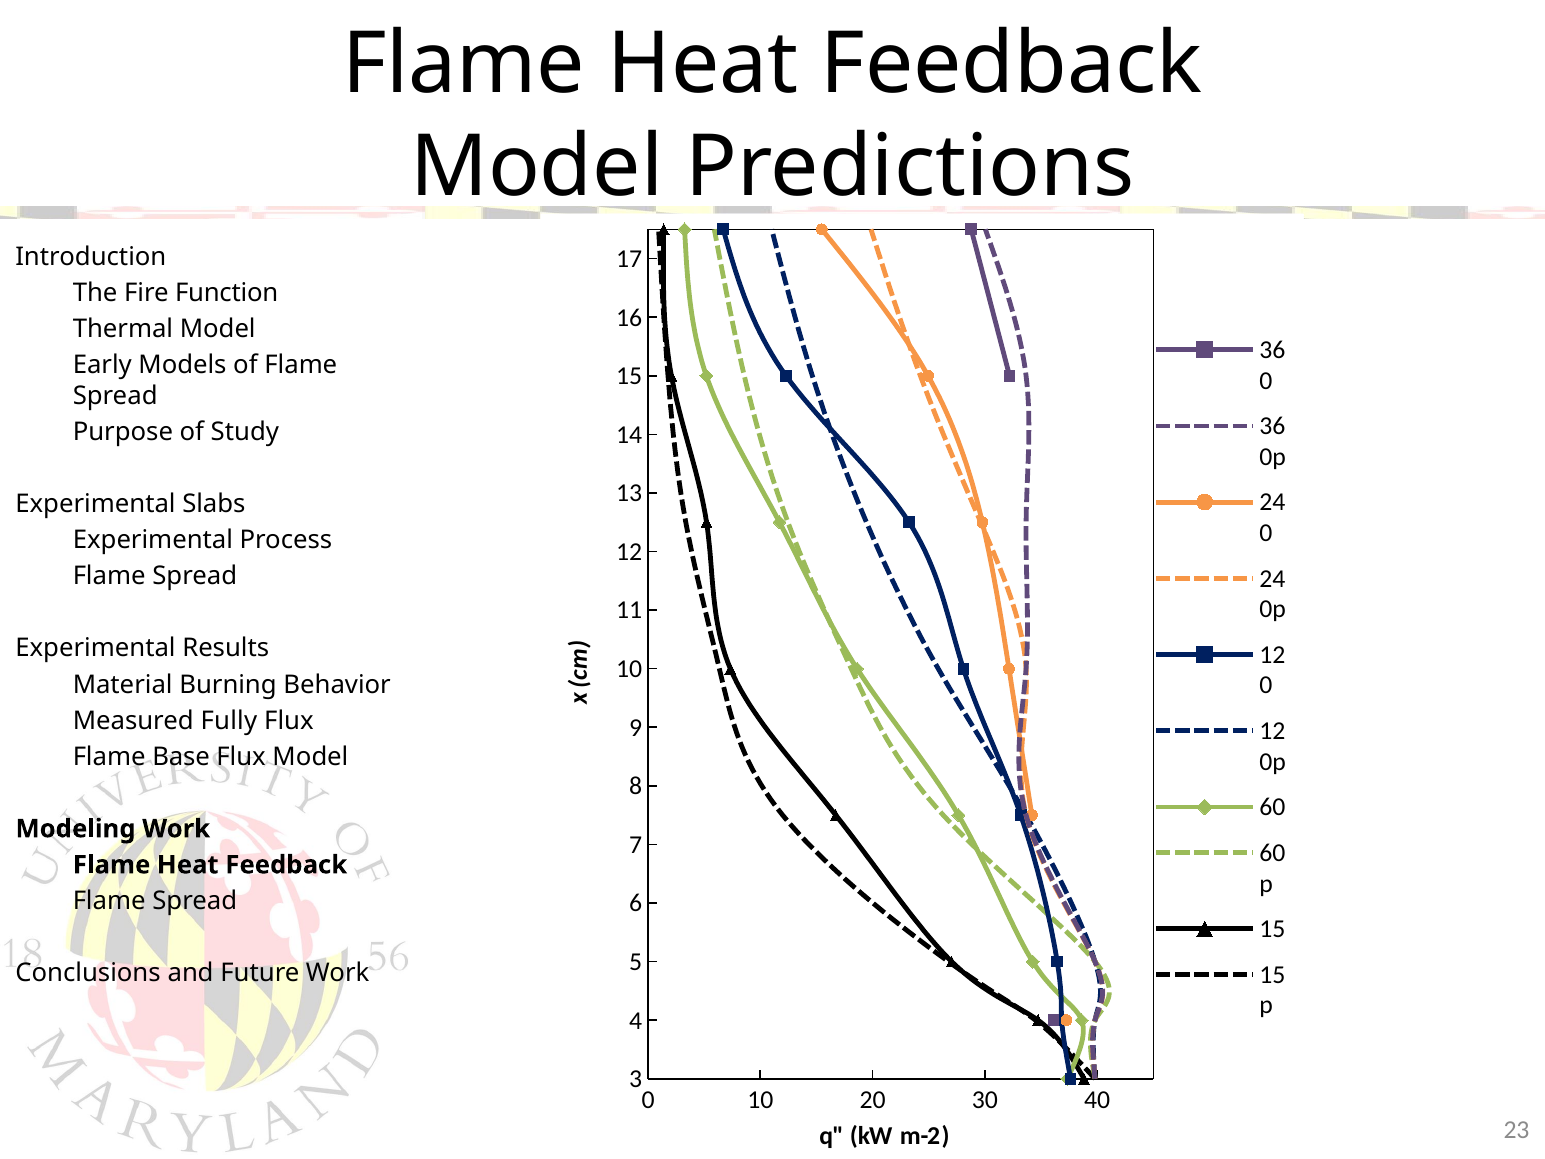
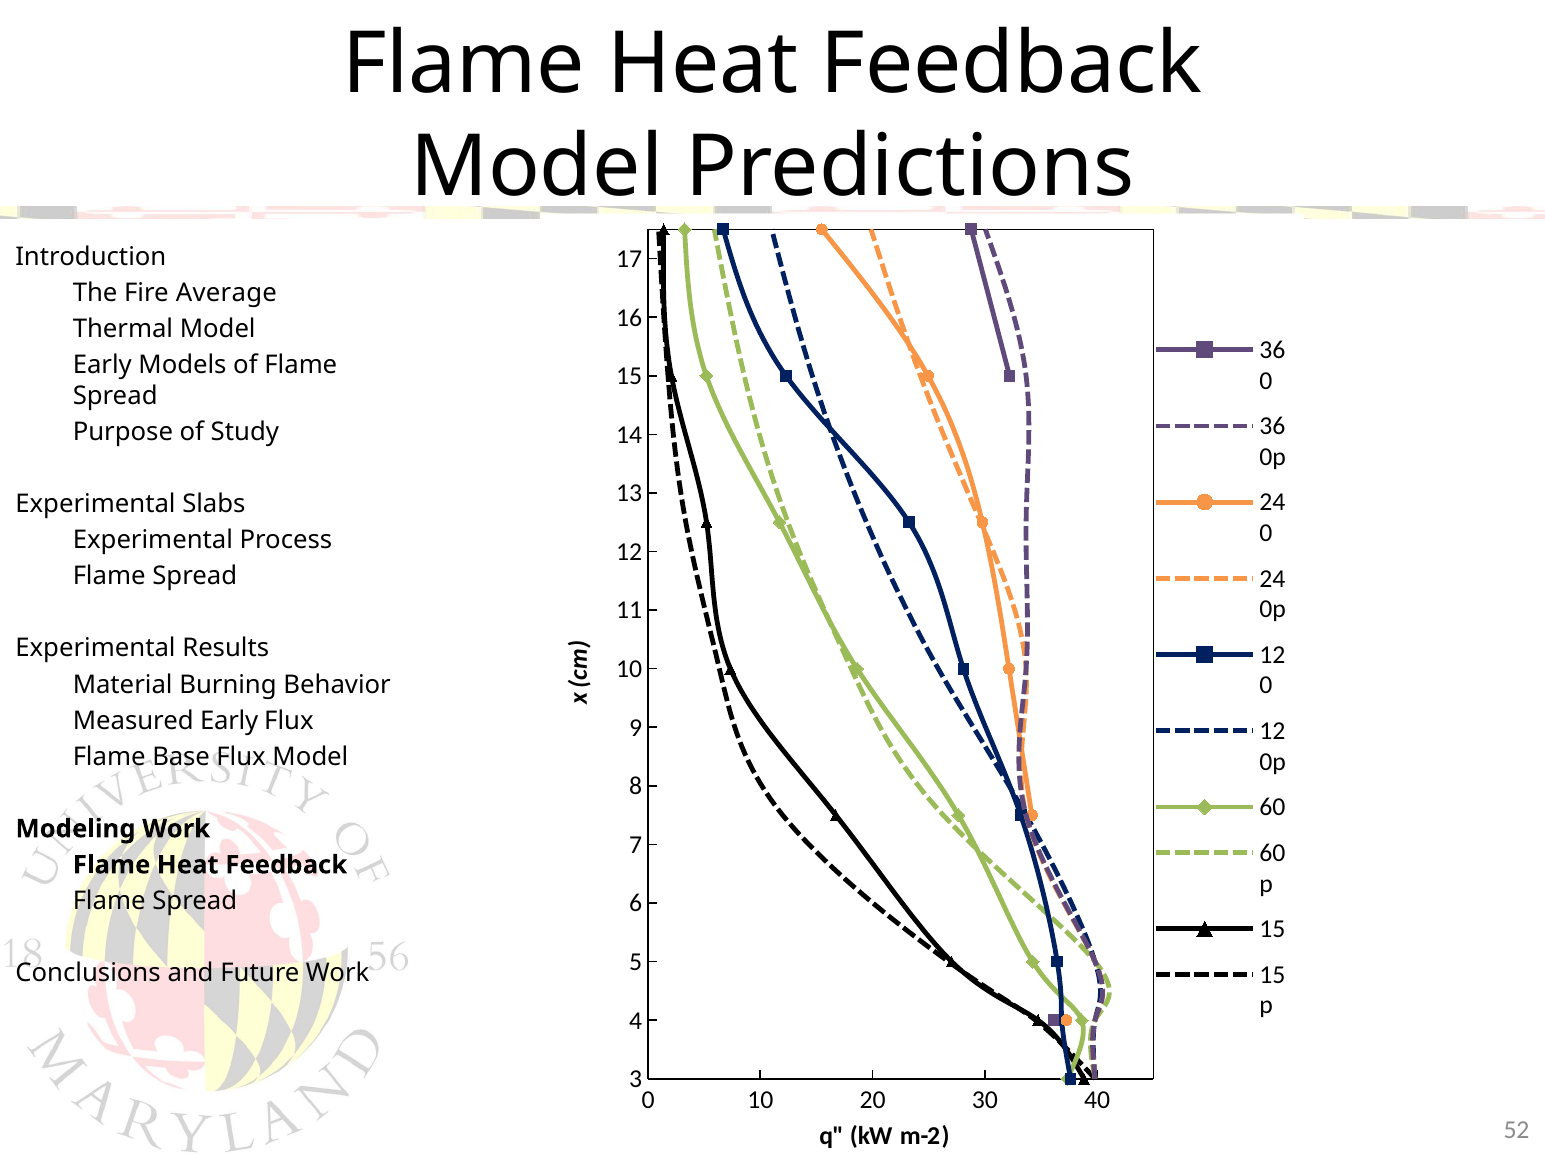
Function: Function -> Average (226, 293)
Measured Fully: Fully -> Early (229, 720)
23: 23 -> 52 (1517, 1129)
